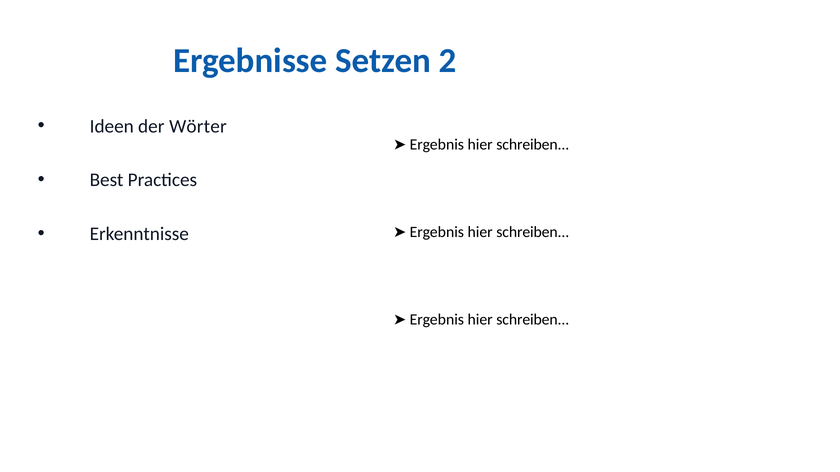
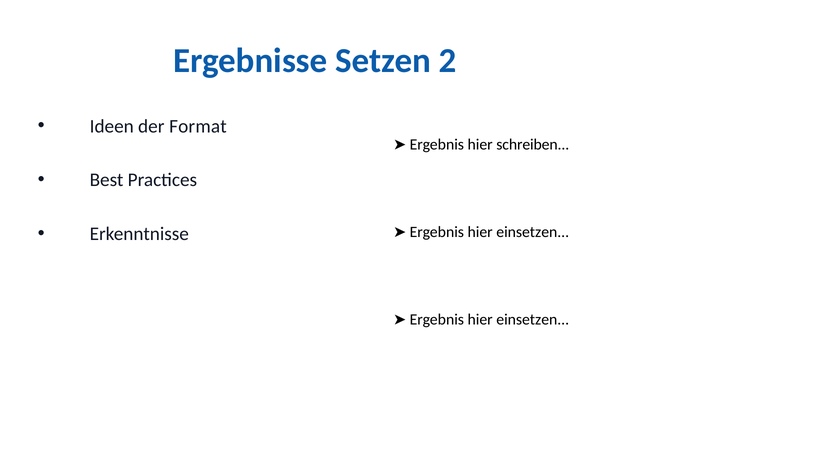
Wörter: Wörter -> Format (198, 126)
schreiben: schreiben -> einsetzen (533, 232)
schreiben: schreiben -> einsetzen (533, 320)
